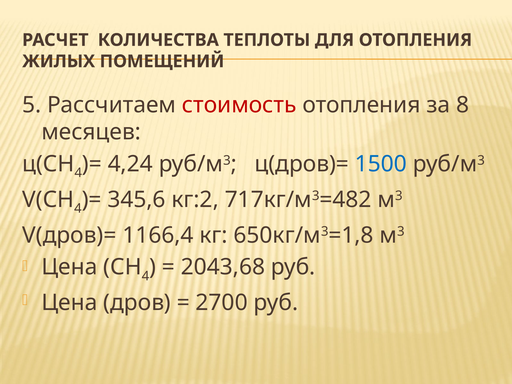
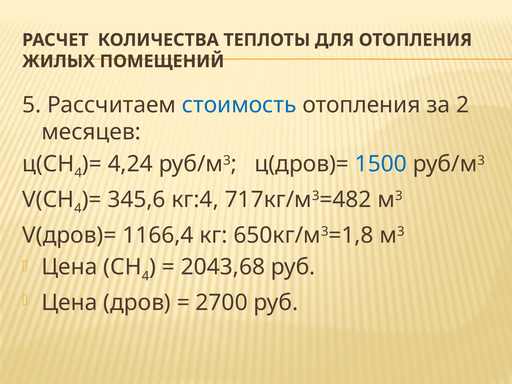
стоимость colour: red -> blue (239, 105)
8: 8 -> 2 (463, 105)
кг:2: кг:2 -> кг:4 (195, 200)
